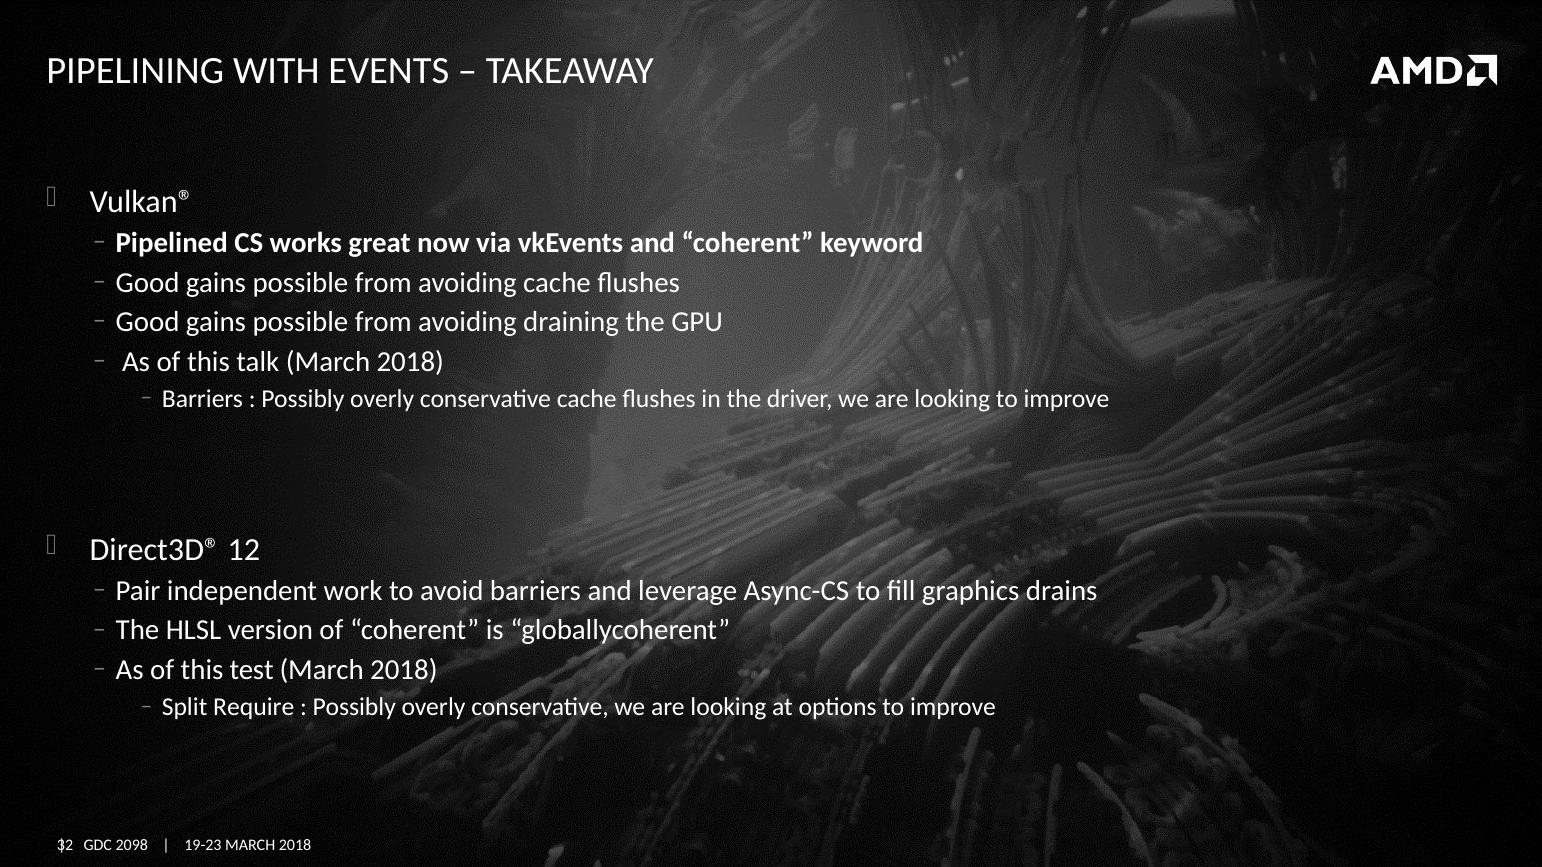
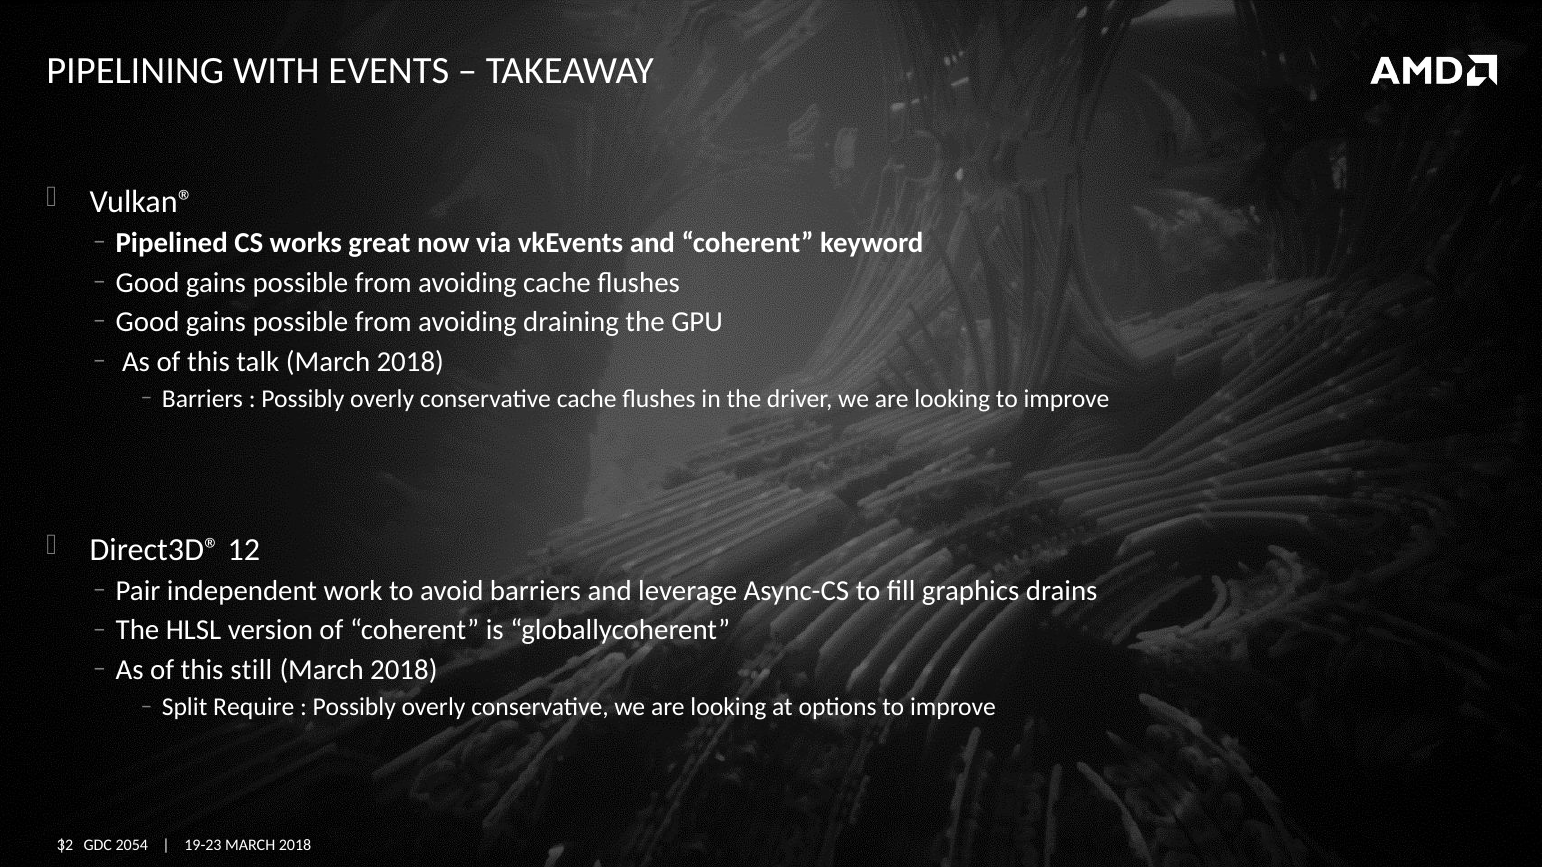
test: test -> still (251, 670)
2098: 2098 -> 2054 (132, 846)
